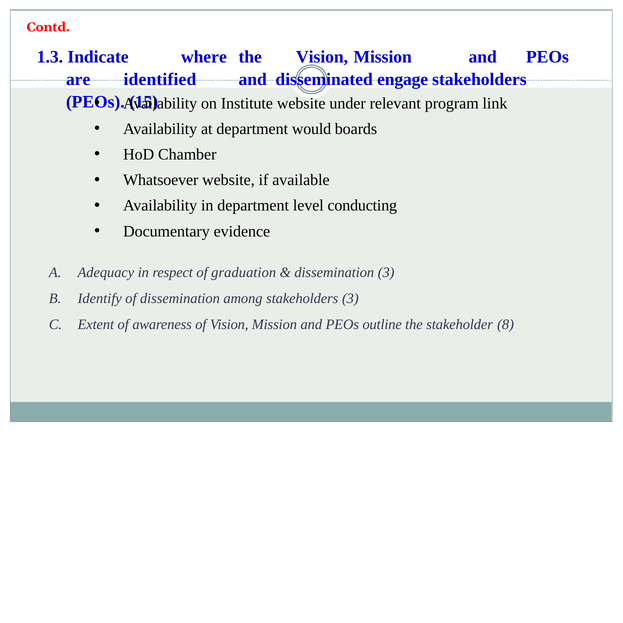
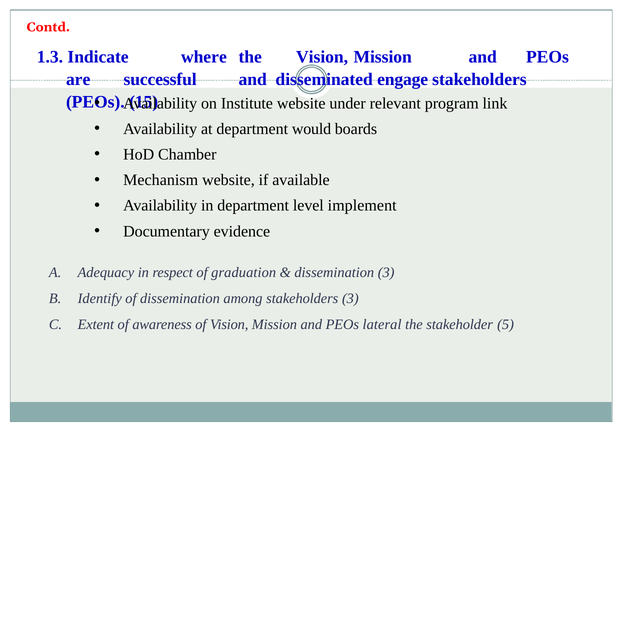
identified: identified -> successful (160, 80)
Whatsoever: Whatsoever -> Mechanism (161, 180)
conducting: conducting -> implement (362, 206)
outline: outline -> lateral (382, 324)
8: 8 -> 5 (506, 324)
